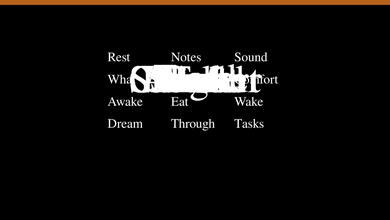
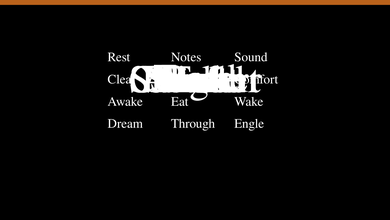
What: What -> Clear (122, 79)
Tasks: Tasks -> Engle (249, 123)
